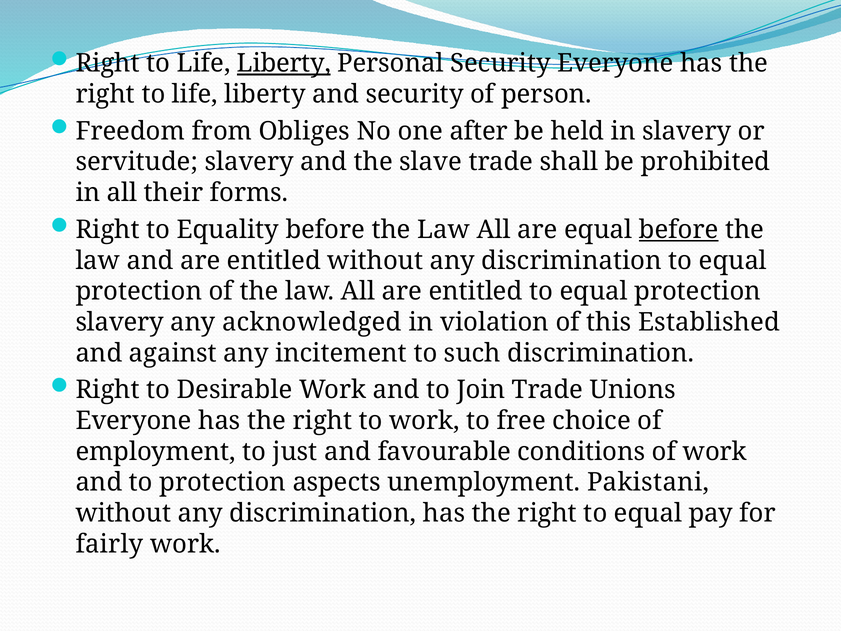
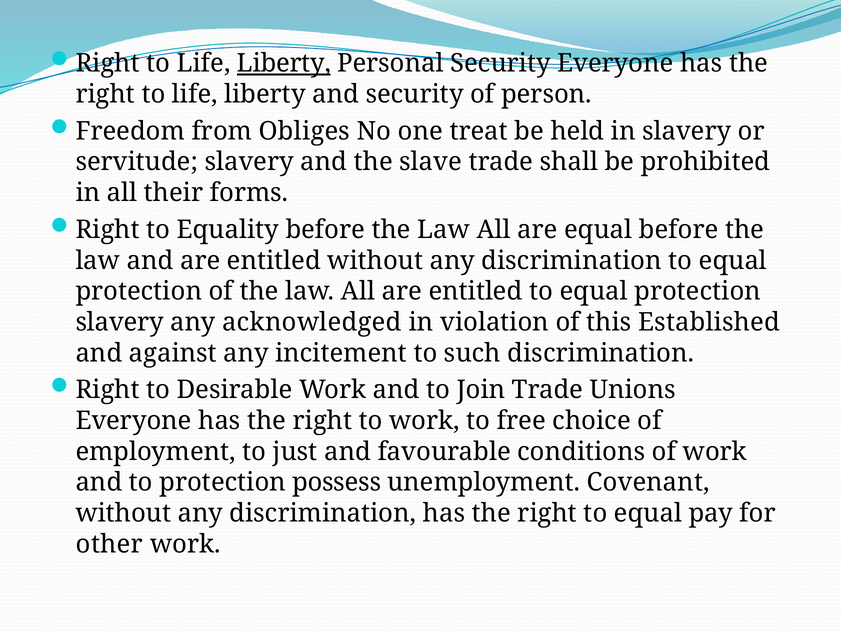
after: after -> treat (479, 131)
before underline: present -> none (679, 230)
aspects: aspects -> possess (337, 482)
Pakistani: Pakistani -> Covenant (648, 482)
fairly: fairly -> other (109, 544)
